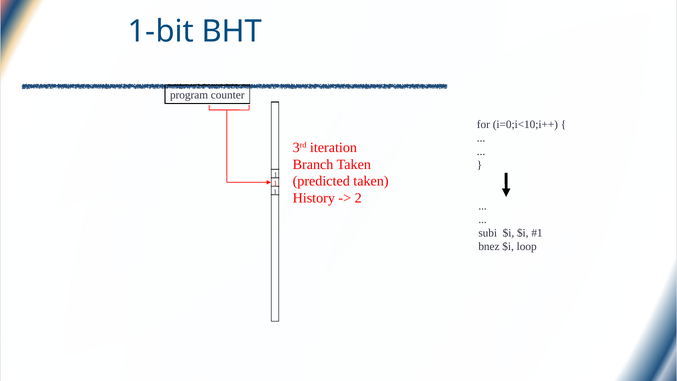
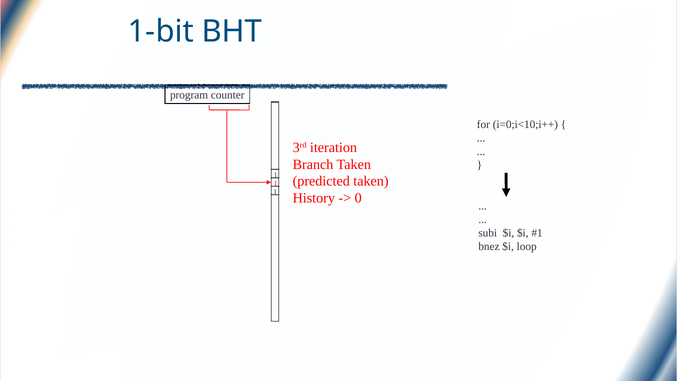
2: 2 -> 0 (358, 198)
